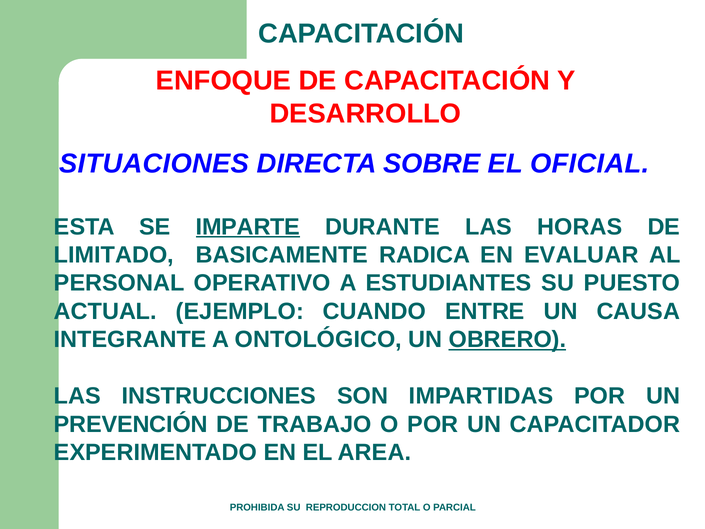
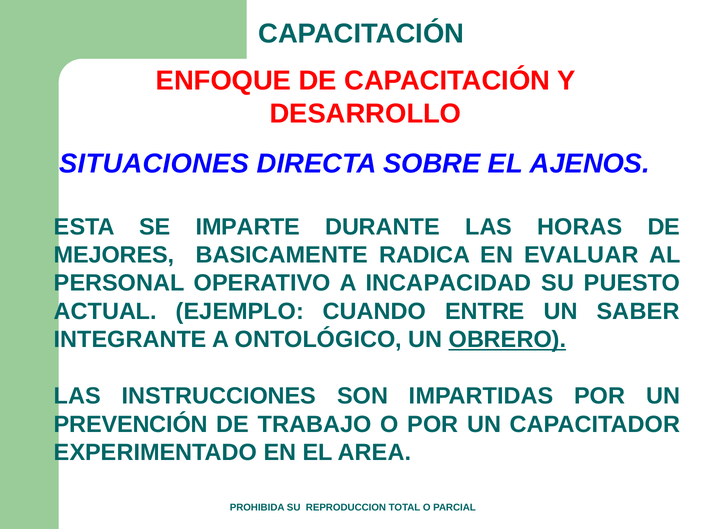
OFICIAL: OFICIAL -> AJENOS (590, 163)
IMPARTE underline: present -> none (248, 227)
LIMITADO: LIMITADO -> MEJORES (114, 255)
ESTUDIANTES: ESTUDIANTES -> INCAPACIDAD (448, 283)
CAUSA: CAUSA -> SABER (638, 311)
